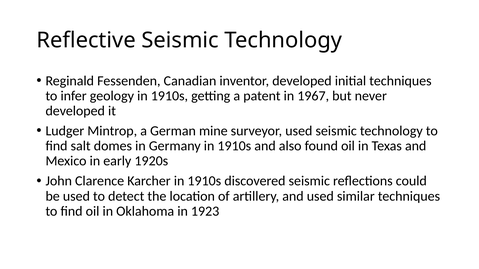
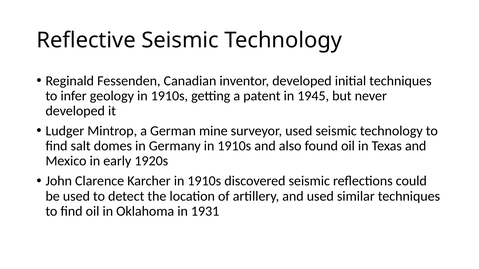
1967: 1967 -> 1945 (313, 96)
1923: 1923 -> 1931 (205, 211)
